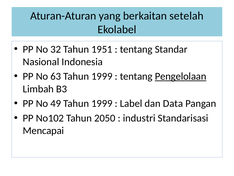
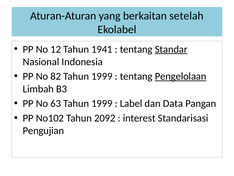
32: 32 -> 12 (56, 49)
1951: 1951 -> 1941 (102, 49)
Standar underline: none -> present (171, 49)
63: 63 -> 82 (56, 76)
49: 49 -> 63 (56, 103)
2050: 2050 -> 2092 (105, 118)
industri: industri -> interest (139, 118)
Mencapai: Mencapai -> Pengujian (43, 130)
